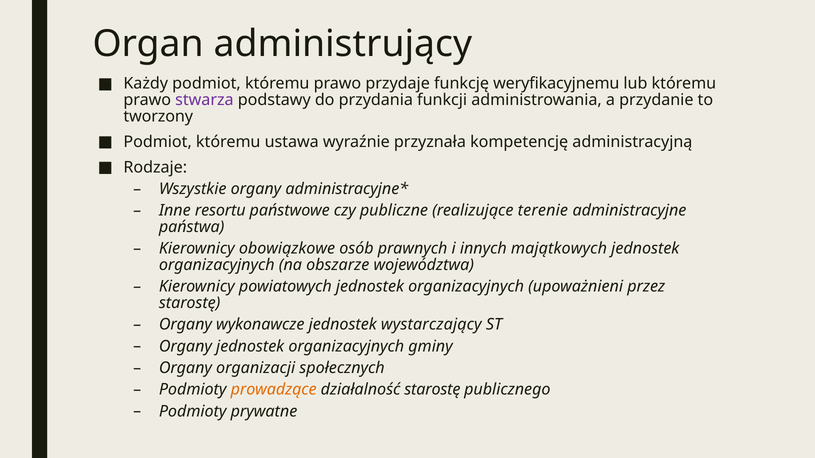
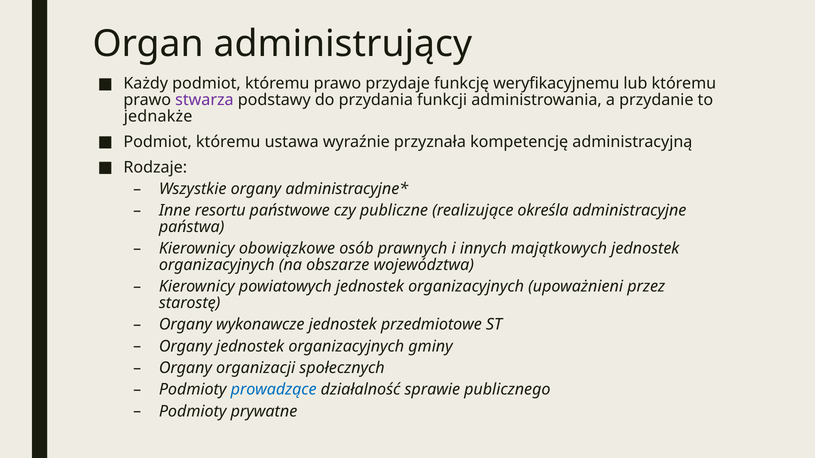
tworzony: tworzony -> jednakże (158, 116)
terenie: terenie -> określa (543, 211)
wystarczający: wystarczający -> przedmiotowe (431, 325)
prowadzące colour: orange -> blue (274, 390)
działalność starostę: starostę -> sprawie (432, 390)
